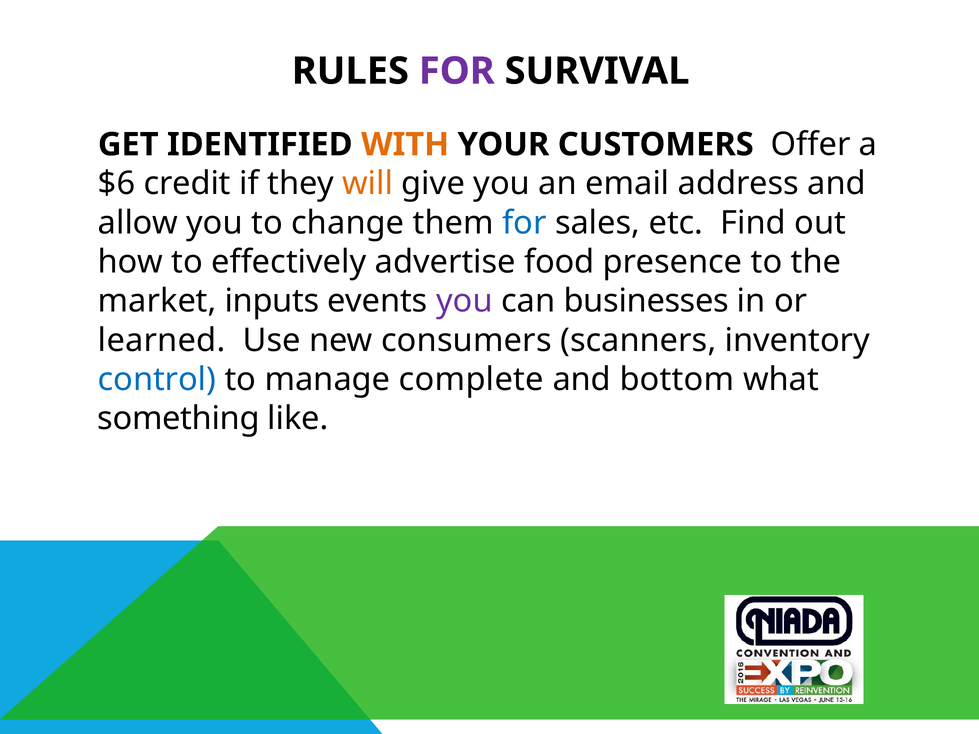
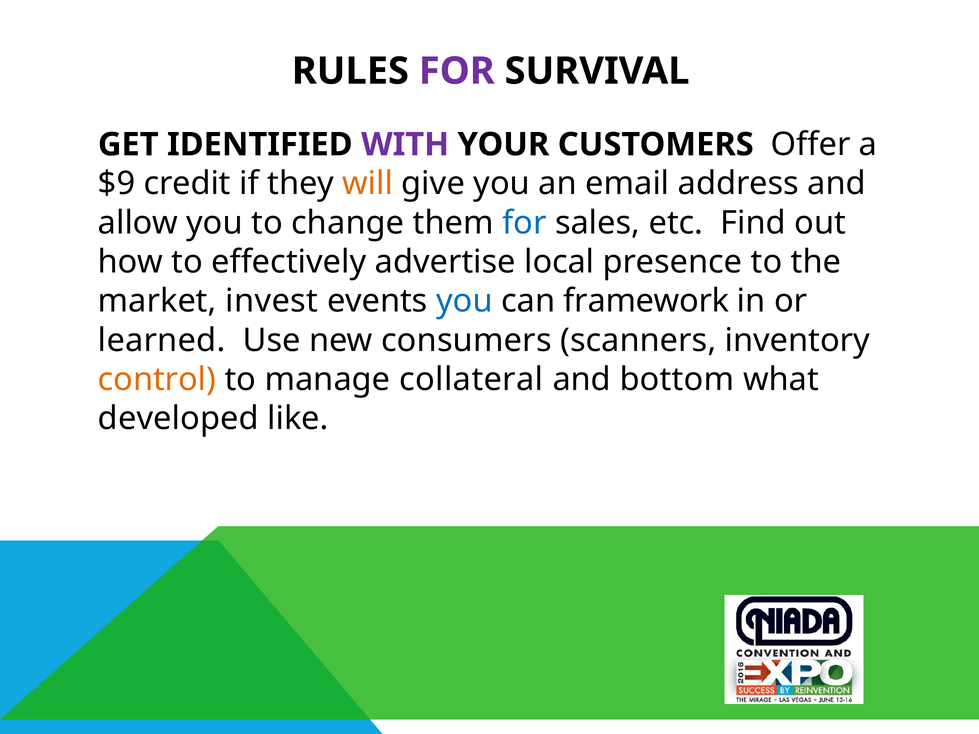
WITH colour: orange -> purple (405, 145)
$6: $6 -> $9 (117, 184)
food: food -> local (559, 262)
inputs: inputs -> invest (272, 301)
you colour: purple -> blue (464, 301)
businesses: businesses -> framework (646, 301)
control colour: blue -> orange (157, 380)
complete: complete -> collateral (471, 380)
something: something -> developed (178, 419)
